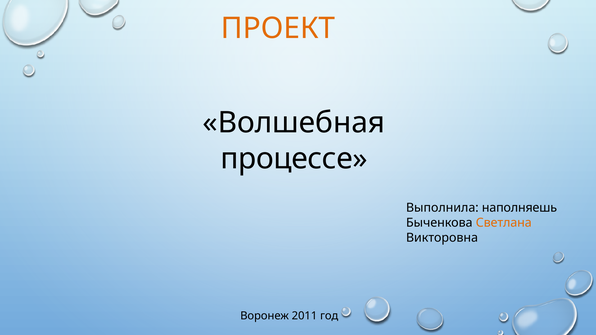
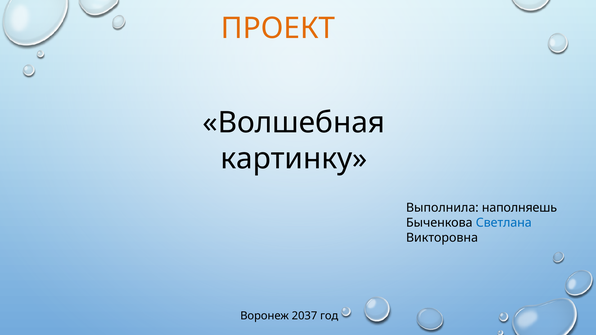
процессе: процессе -> картинку (294, 159)
Светлана colour: orange -> blue (504, 223)
2011: 2011 -> 2037 (304, 316)
